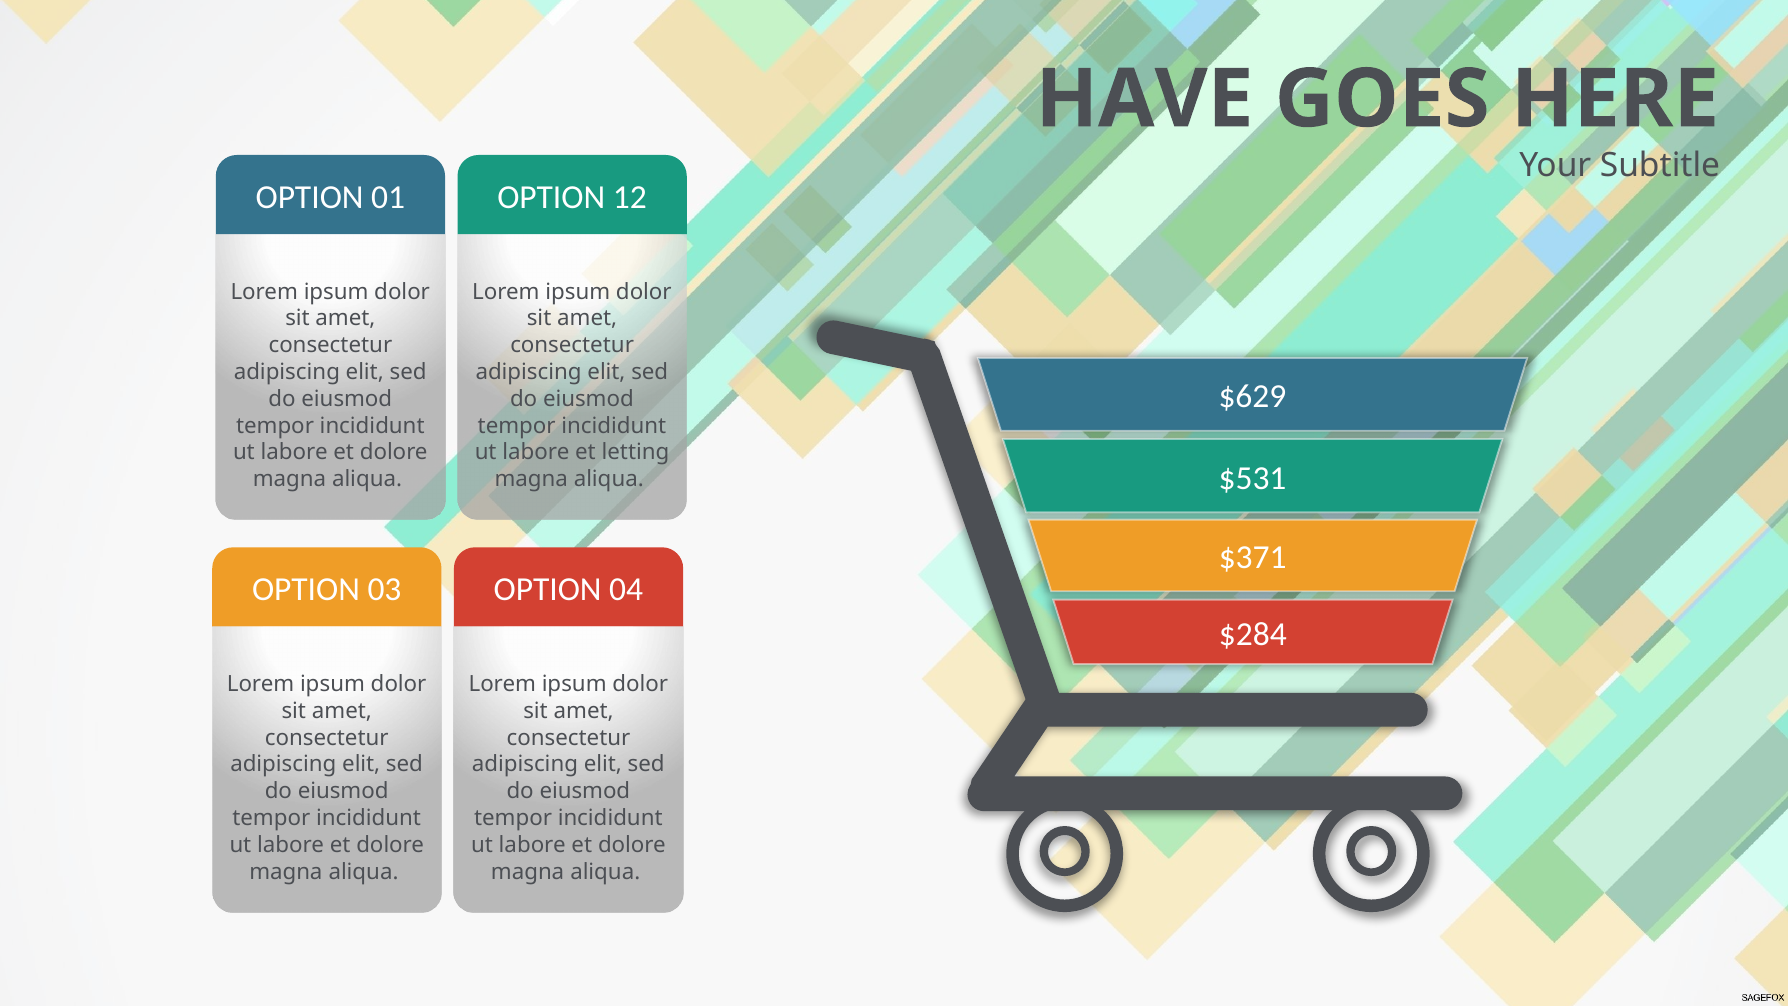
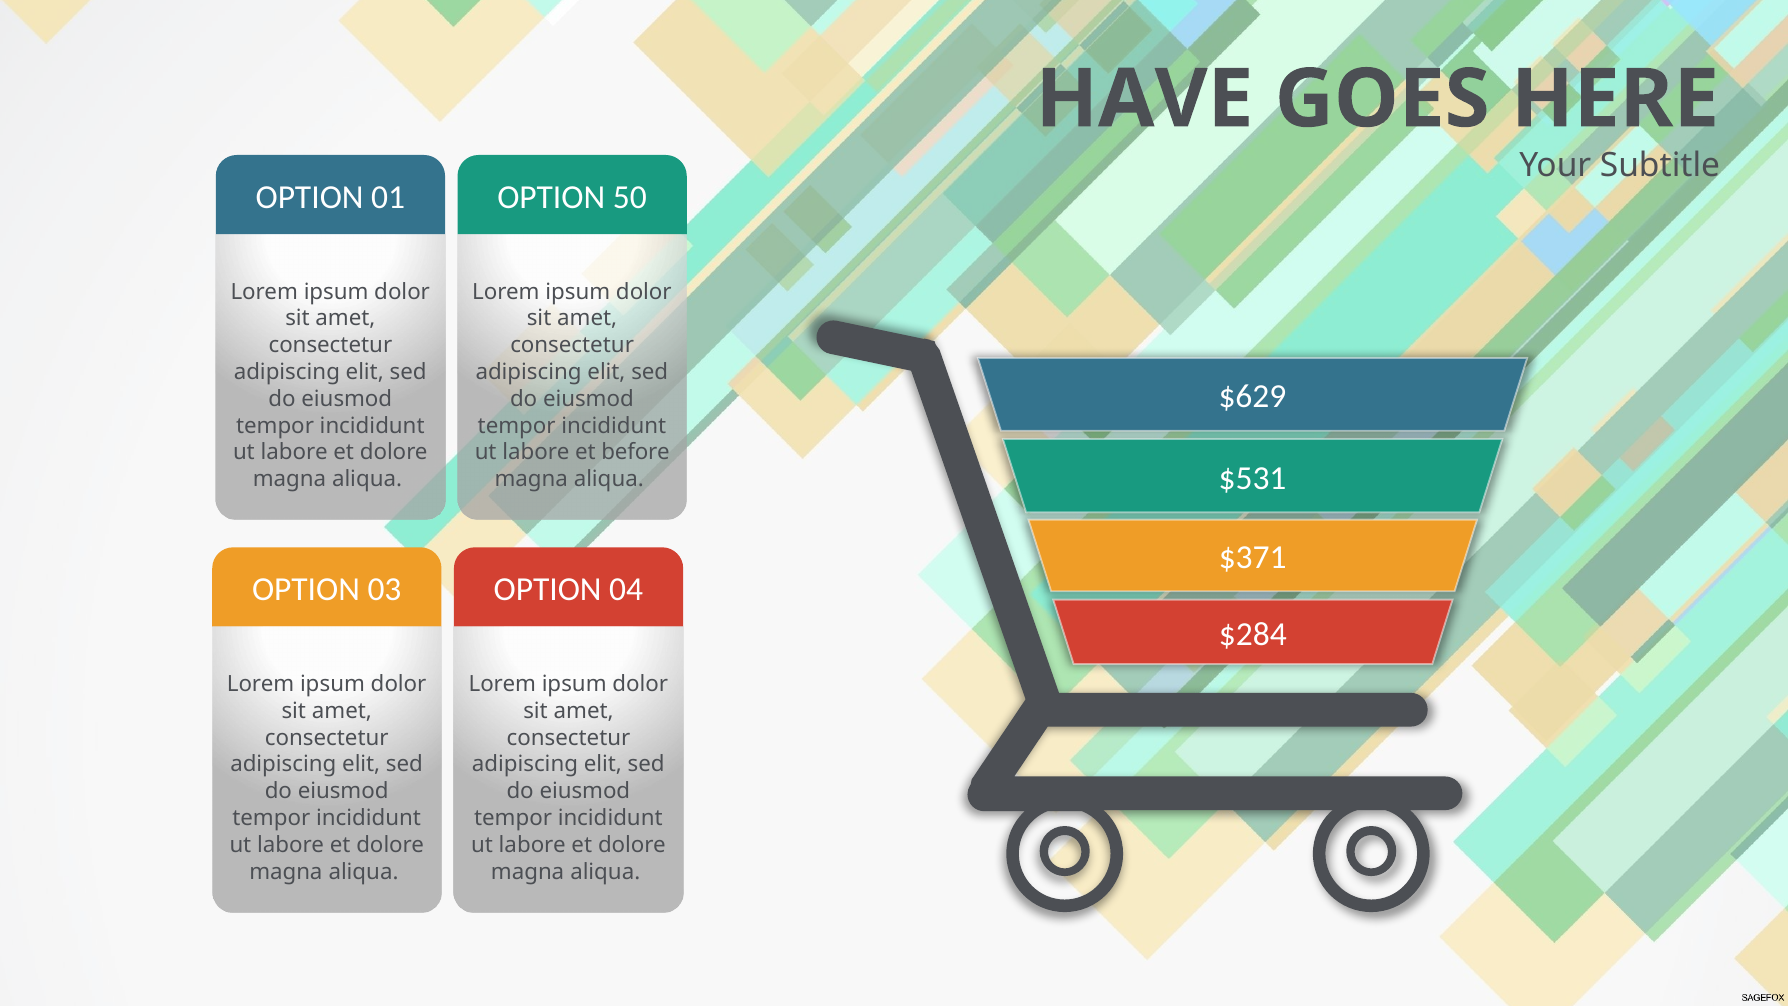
12: 12 -> 50 (630, 197)
letting: letting -> before (636, 452)
